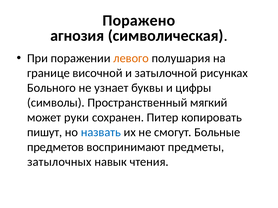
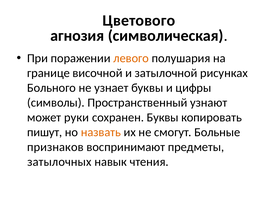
Поражено: Поражено -> Цветового (139, 20)
мягкий: мягкий -> узнают (209, 103)
сохранен Питер: Питер -> Буквы (163, 118)
назвать colour: blue -> orange (101, 132)
предметов: предметов -> признаков (55, 147)
